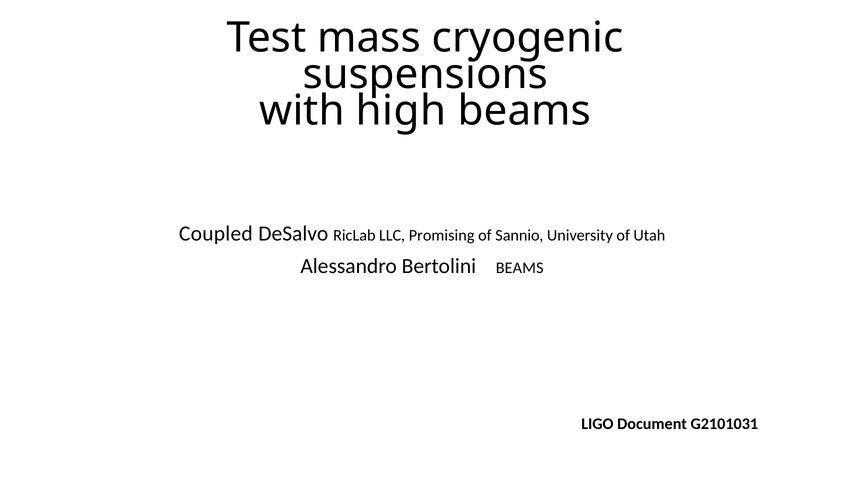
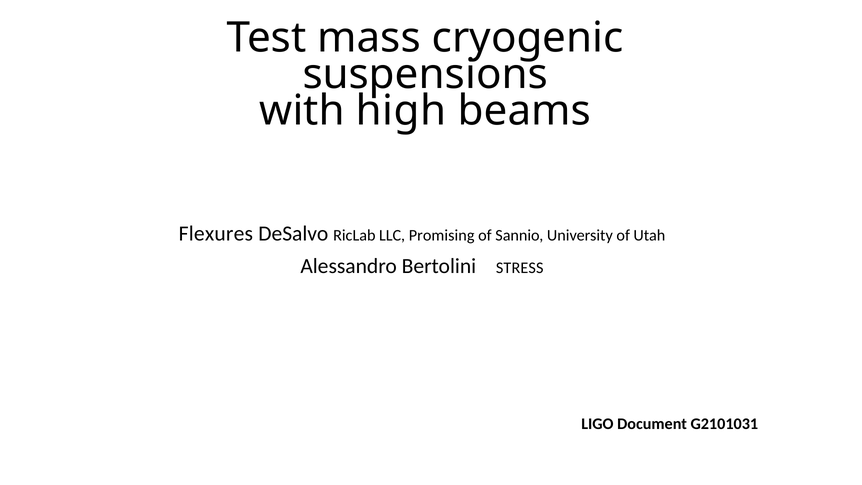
Coupled: Coupled -> Flexures (216, 234)
Bertolini BEAMS: BEAMS -> STRESS (520, 268)
